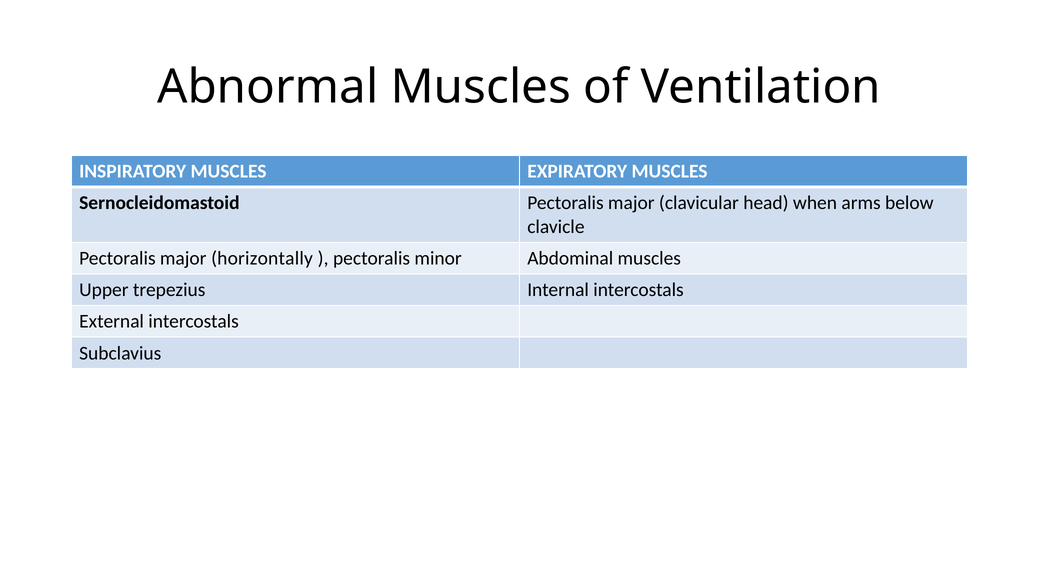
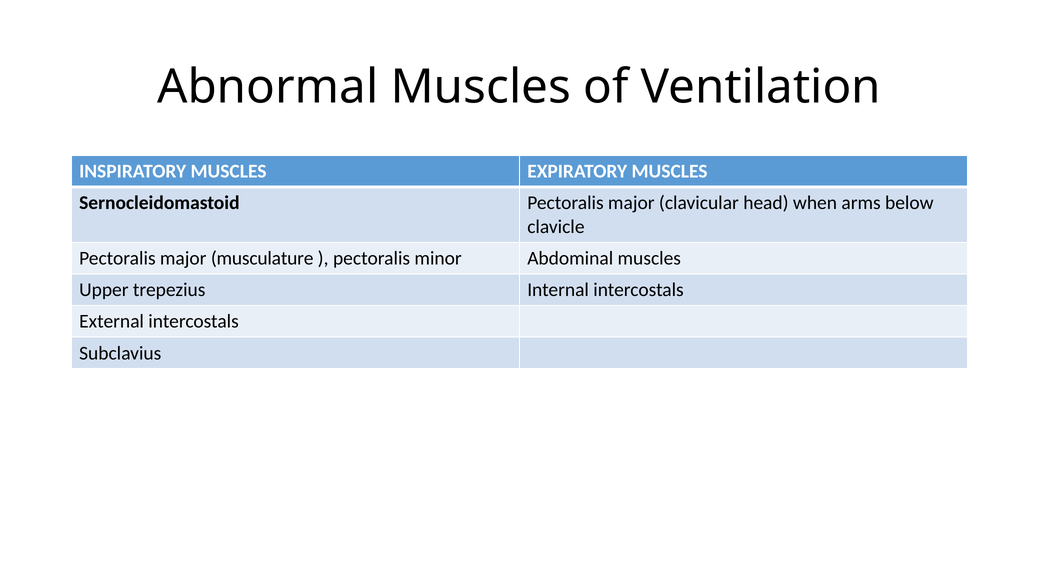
horizontally: horizontally -> musculature (262, 259)
